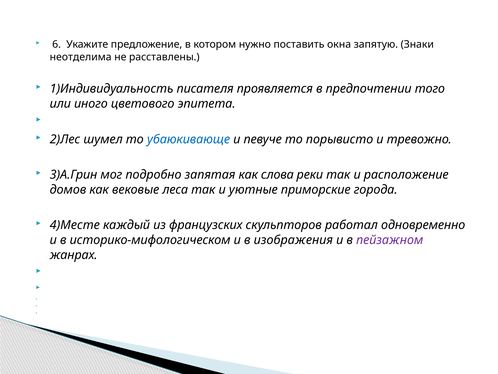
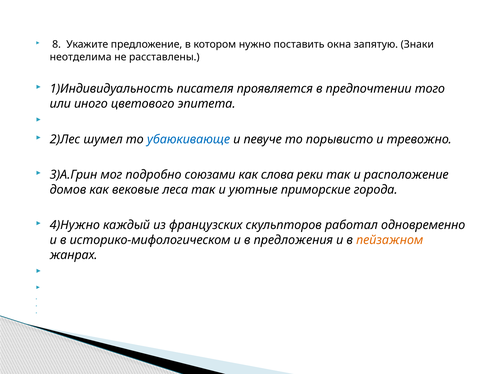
6: 6 -> 8 (57, 44)
запятая: запятая -> союзами (210, 174)
4)Месте: 4)Месте -> 4)Нужно (75, 225)
изображения: изображения -> предложения (293, 240)
пейзажном colour: purple -> orange (390, 240)
